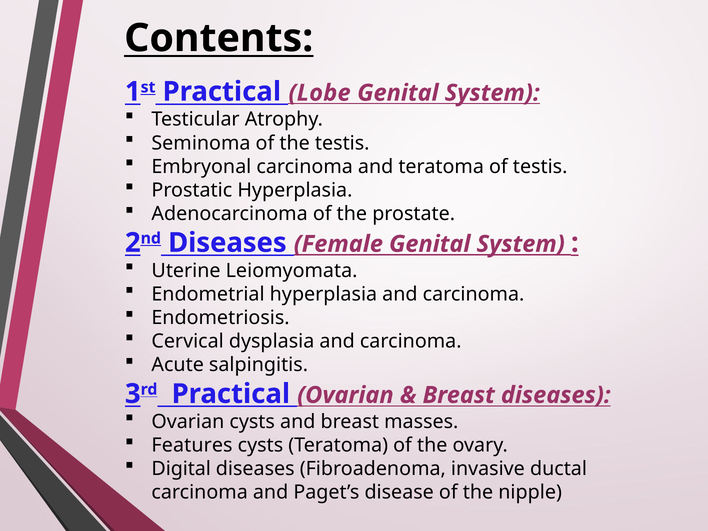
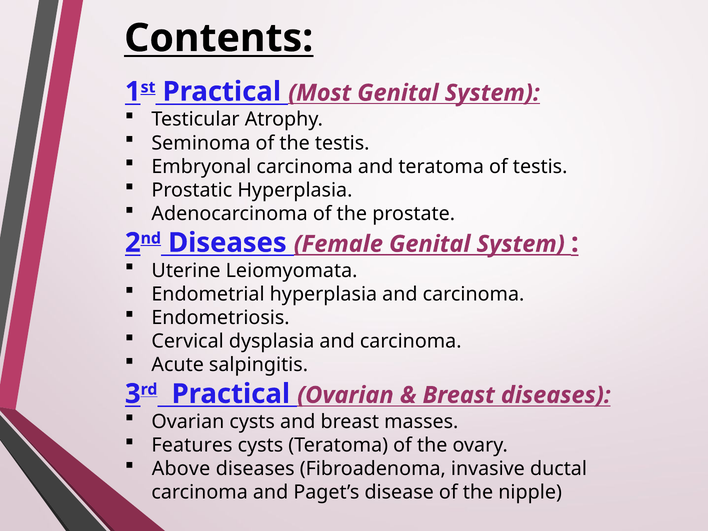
Lobe: Lobe -> Most (320, 93)
Digital: Digital -> Above (181, 469)
